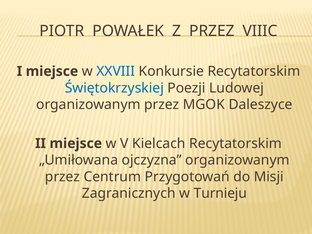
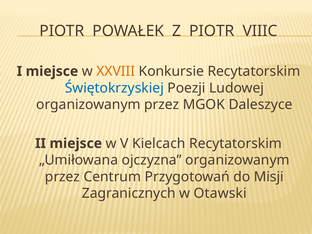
Z PRZEZ: PRZEZ -> PIOTR (212, 31)
XXVIII colour: blue -> orange (116, 71)
Turnieju: Turnieju -> Otawski (220, 193)
